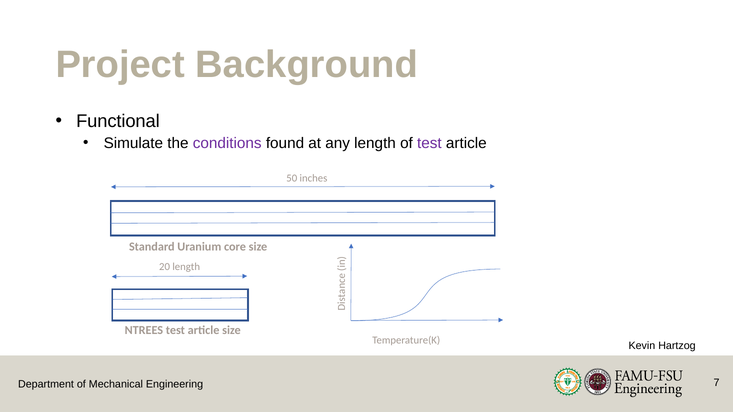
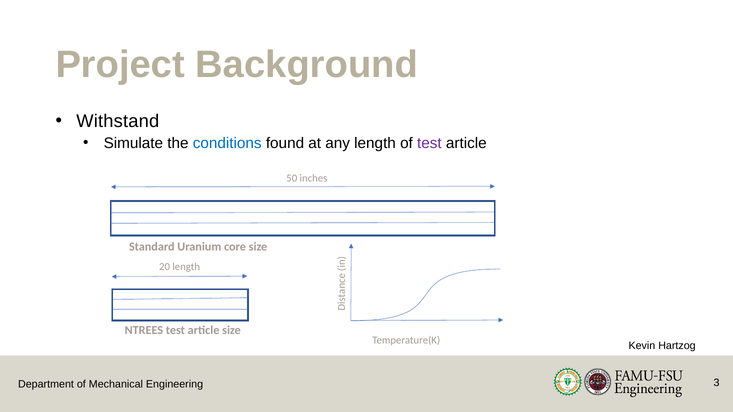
Functional: Functional -> Withstand (118, 121)
conditions colour: purple -> blue (227, 143)
7: 7 -> 3 (717, 383)
